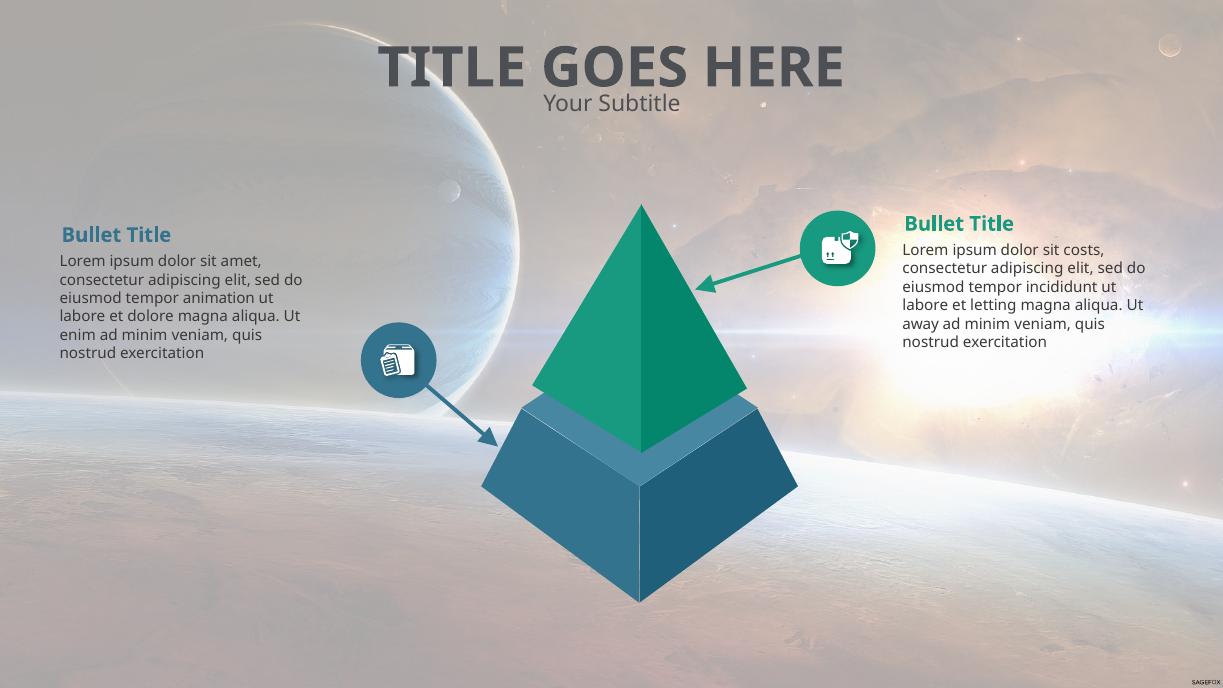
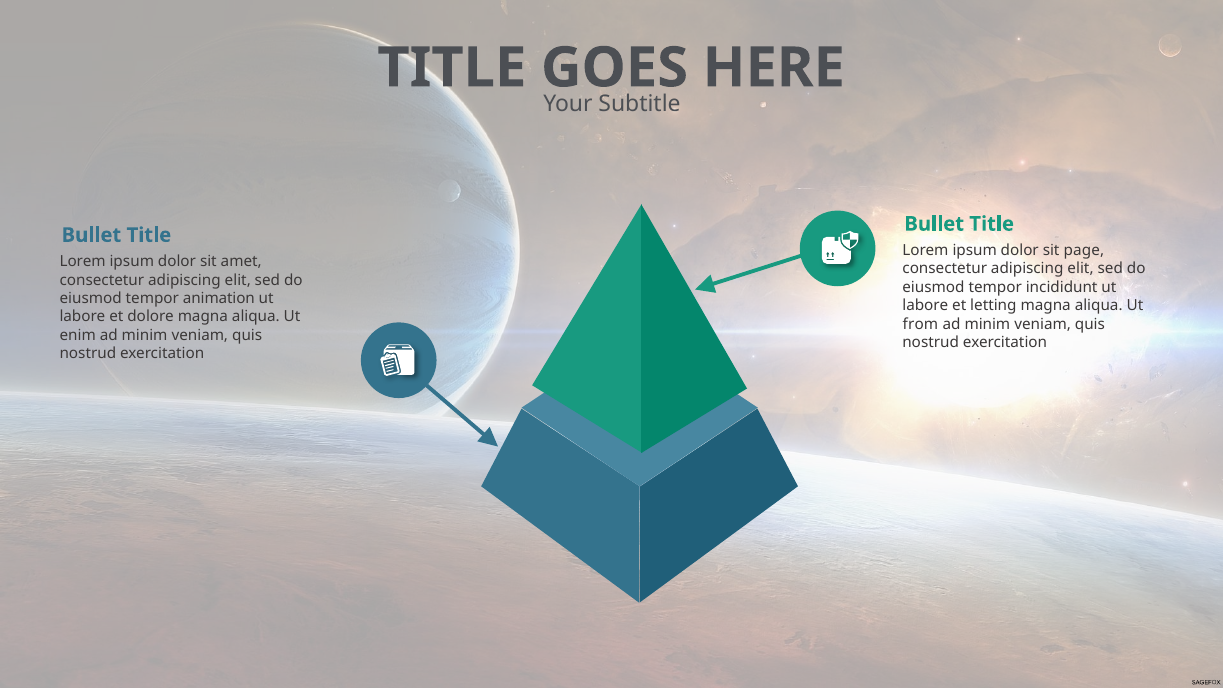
costs: costs -> page (1084, 251)
away: away -> from (920, 324)
